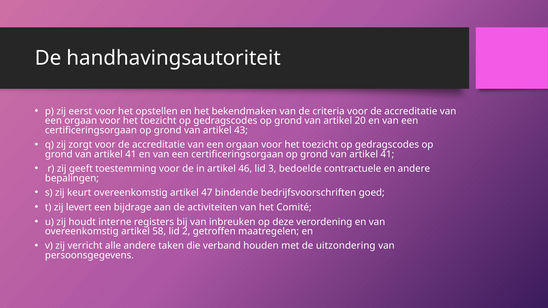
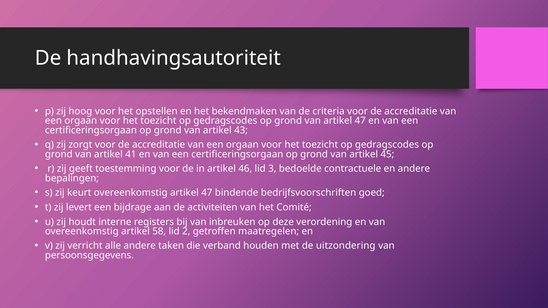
eerst: eerst -> hoog (80, 111)
van artikel 20: 20 -> 47 (360, 121)
41: 41 -> 45 (387, 154)
